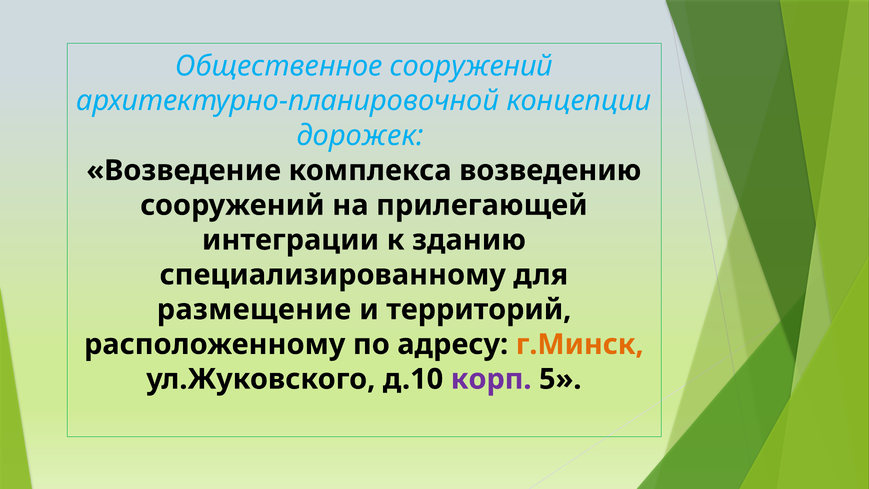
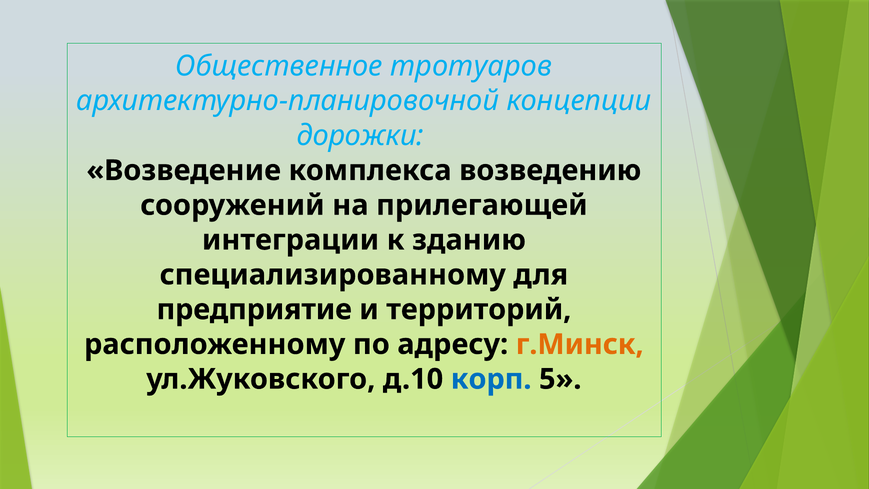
Общественное сооружений: сооружений -> тротуаров (471, 66)
дорожек: дорожек -> дорожки (360, 136)
размещение: размещение -> предприятие (254, 309)
корп colour: purple -> blue (491, 379)
